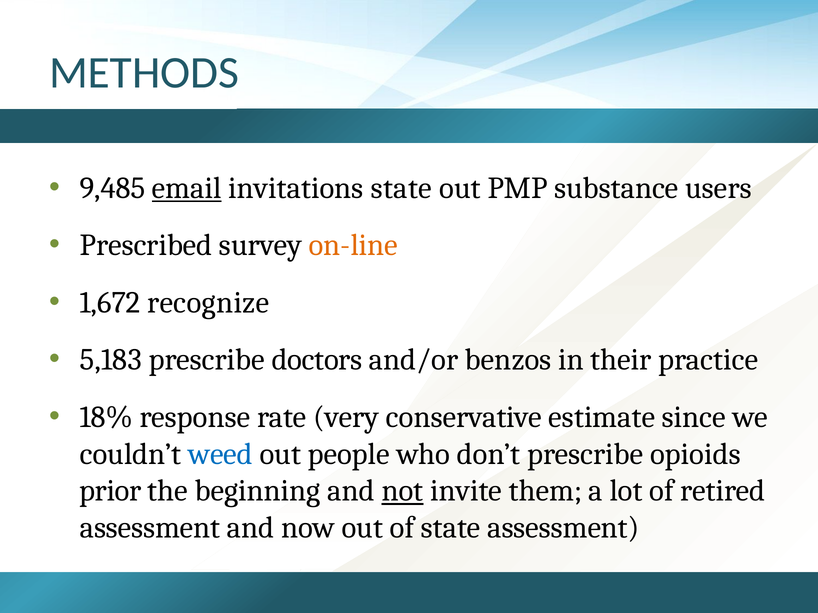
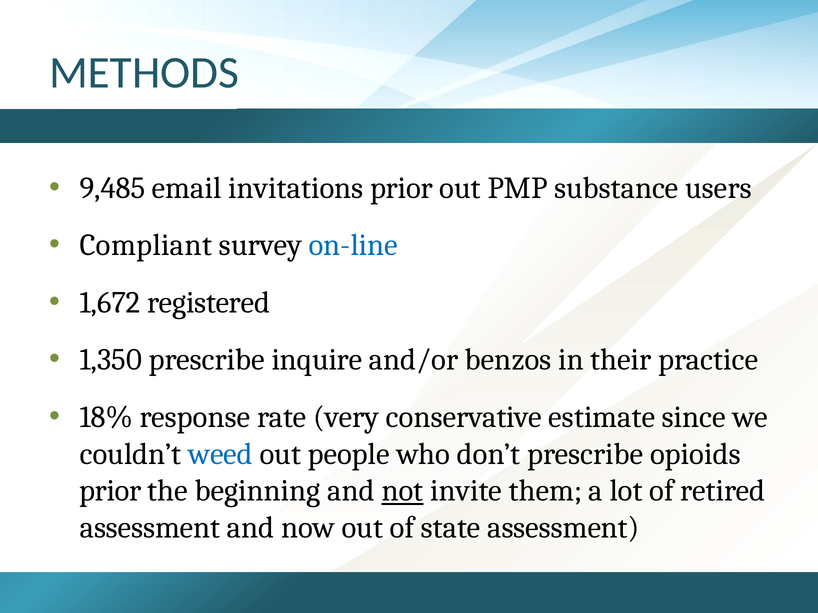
email underline: present -> none (187, 188)
invitations state: state -> prior (402, 188)
Prescribed: Prescribed -> Compliant (146, 246)
on-line colour: orange -> blue (353, 246)
recognize: recognize -> registered (209, 303)
5,183: 5,183 -> 1,350 (111, 360)
doctors: doctors -> inquire (317, 360)
